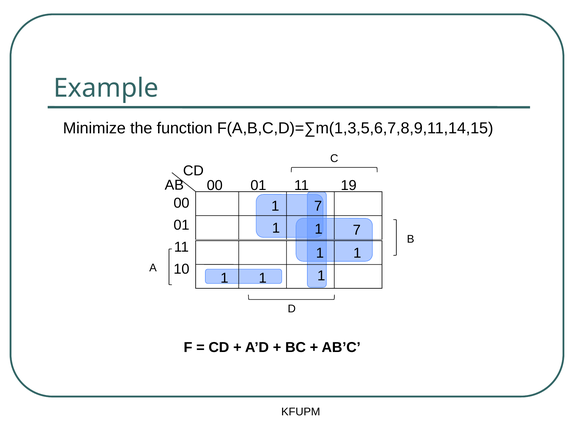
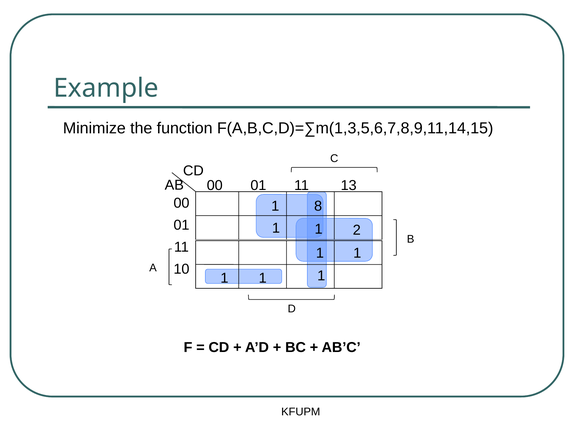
19: 19 -> 13 (349, 185)
7: 7 -> 8 (318, 206)
1 1 7: 7 -> 2 (357, 230)
